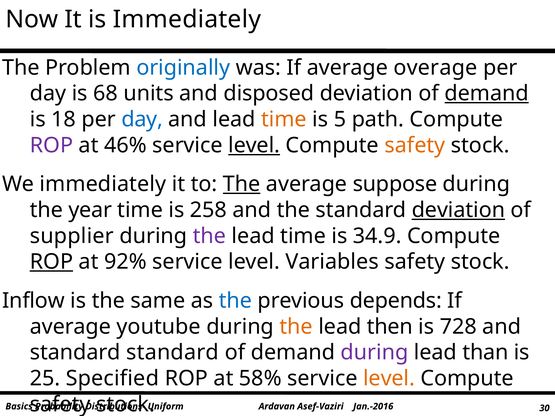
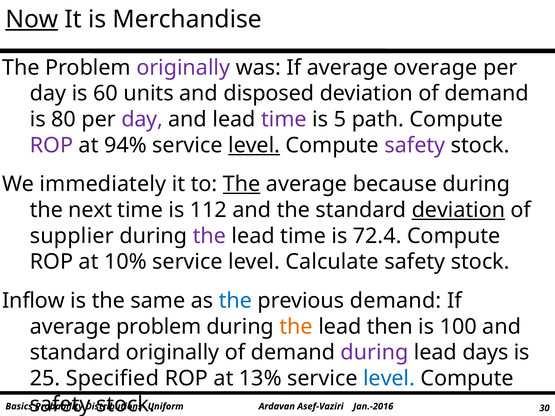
Now underline: none -> present (32, 19)
is Immediately: Immediately -> Merchandise (187, 19)
originally colour: blue -> purple (183, 68)
68: 68 -> 60 (105, 94)
demand underline: present -> none (487, 94)
18: 18 -> 80 (64, 119)
day colour: blue -> purple (142, 119)
time colour: orange -> purple (284, 119)
46%: 46% -> 94% (125, 145)
safety colour: orange -> purple (415, 145)
suppose: suppose -> because (395, 184)
year: year -> next (90, 210)
258: 258 -> 112 (208, 210)
34.9: 34.9 -> 72.4 (377, 236)
ROP underline: present -> none (51, 262)
92%: 92% -> 10% (125, 262)
Variables: Variables -> Calculate (332, 262)
previous depends: depends -> demand (396, 301)
average youtube: youtube -> problem (159, 327)
728: 728 -> 100 (458, 327)
standard standard: standard -> originally (173, 353)
than: than -> days (485, 353)
58%: 58% -> 13% (260, 379)
level colour: orange -> blue (389, 379)
